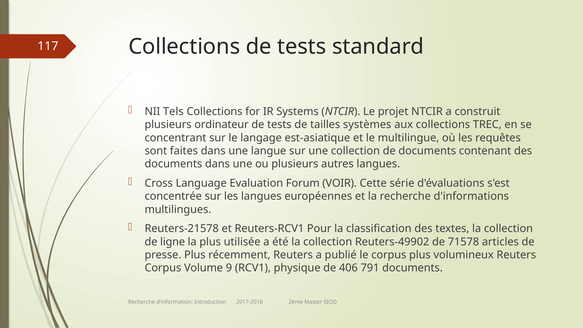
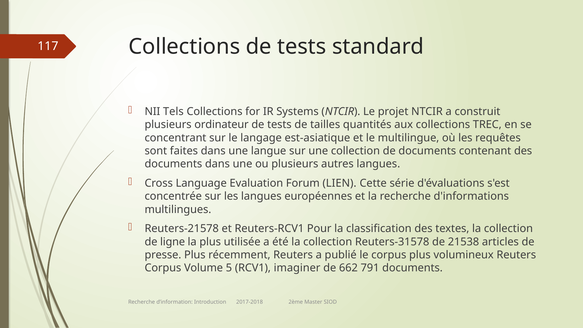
systèmes: systèmes -> quantités (367, 125)
VOIR: VOIR -> LIEN (340, 183)
Reuters-49902: Reuters-49902 -> Reuters-31578 (392, 242)
71578: 71578 -> 21538 (463, 242)
9: 9 -> 5 (229, 268)
physique: physique -> imaginer (297, 268)
406: 406 -> 662 (348, 268)
